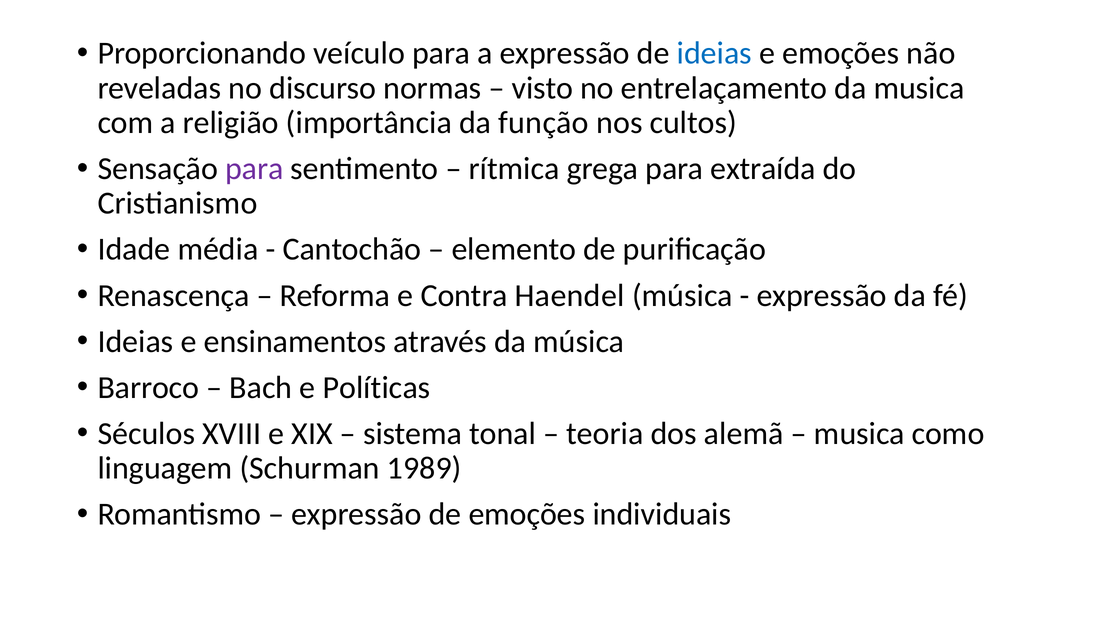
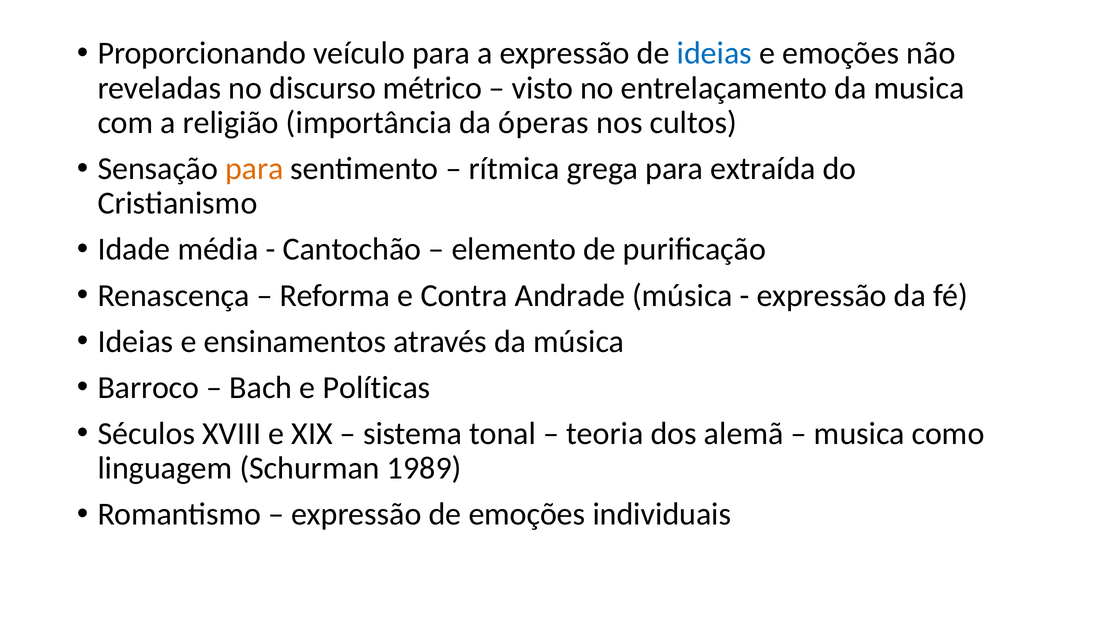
normas: normas -> métrico (433, 88)
função: função -> óperas (544, 123)
para colour: purple -> orange (254, 169)
Haendel: Haendel -> Andrade (570, 295)
